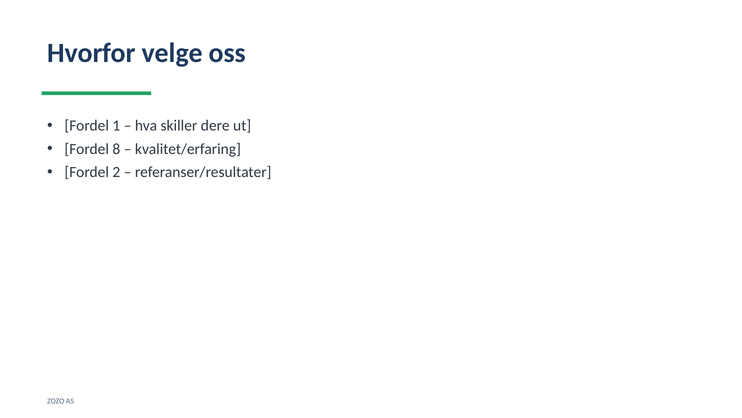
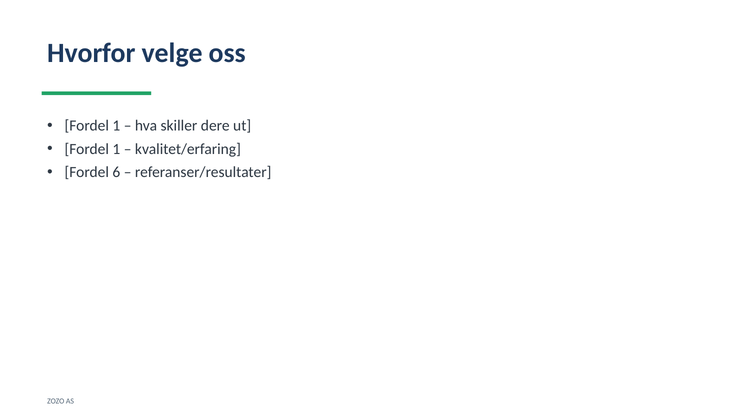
8: 8 -> 1 (116, 149)
2: 2 -> 6 (116, 172)
